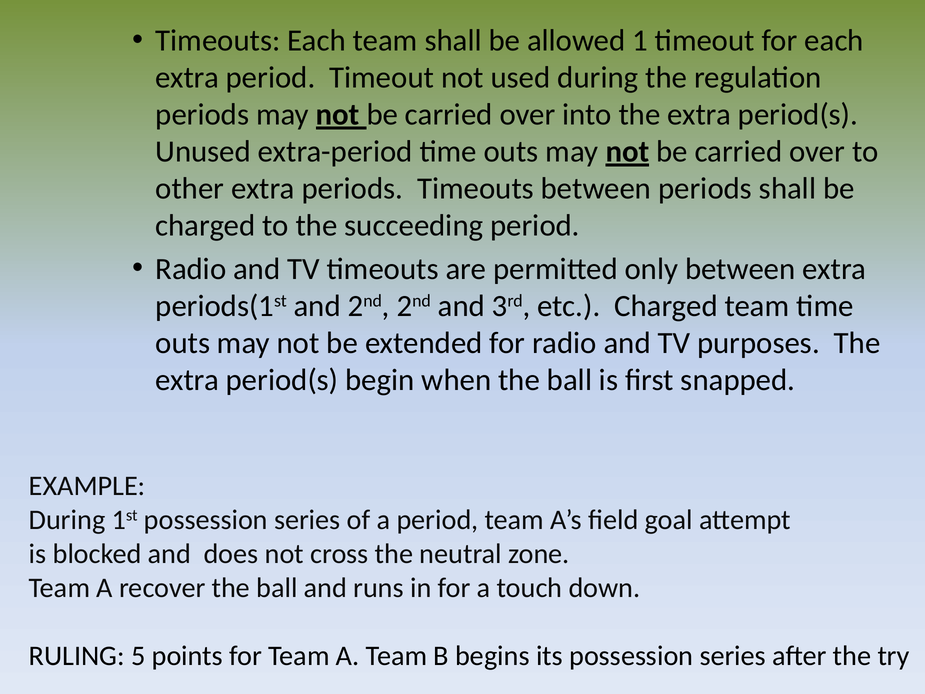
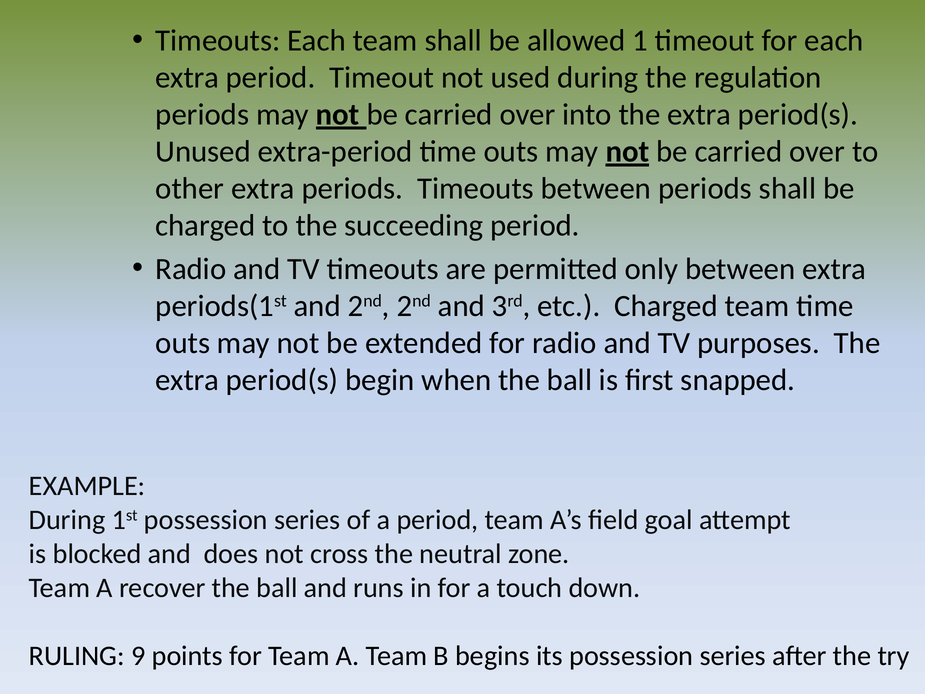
5: 5 -> 9 (138, 655)
